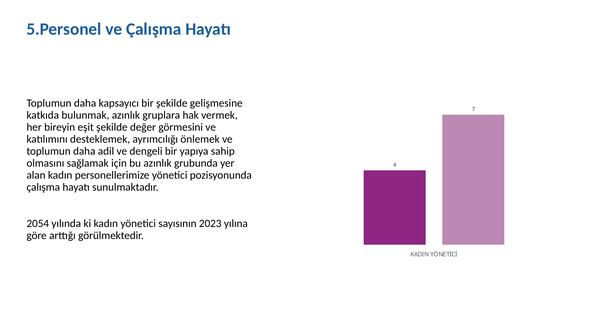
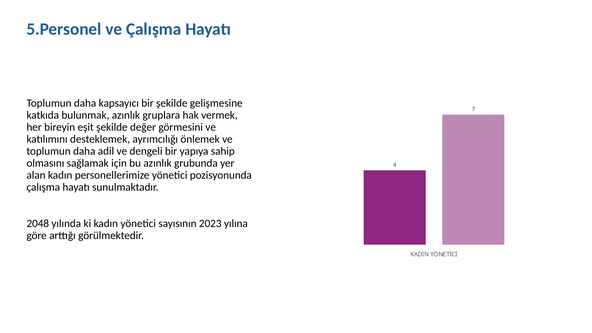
2054: 2054 -> 2048 (38, 223)
